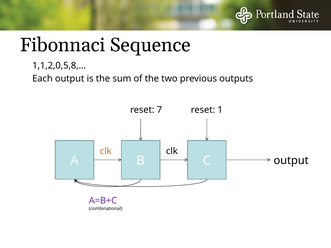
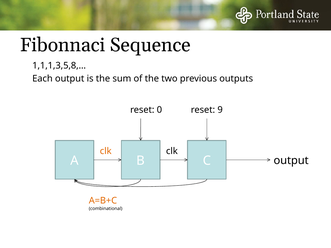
1,1,2,0,5,8,…: 1,1,2,0,5,8,… -> 1,1,1,3,5,8,… (59, 66)
7: 7 -> 0 (159, 110)
1: 1 -> 9 (220, 110)
A=B+C colour: purple -> orange (103, 201)
